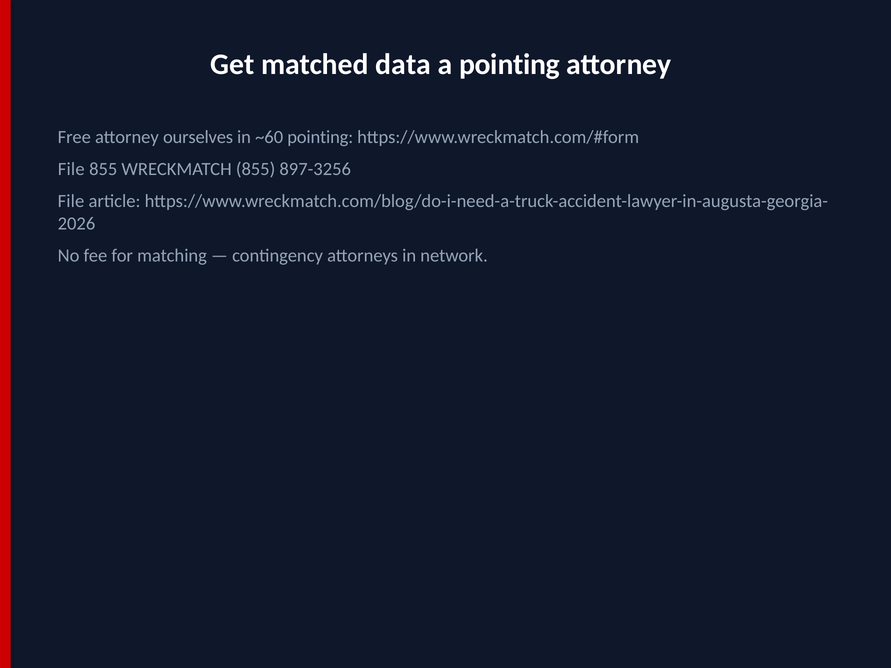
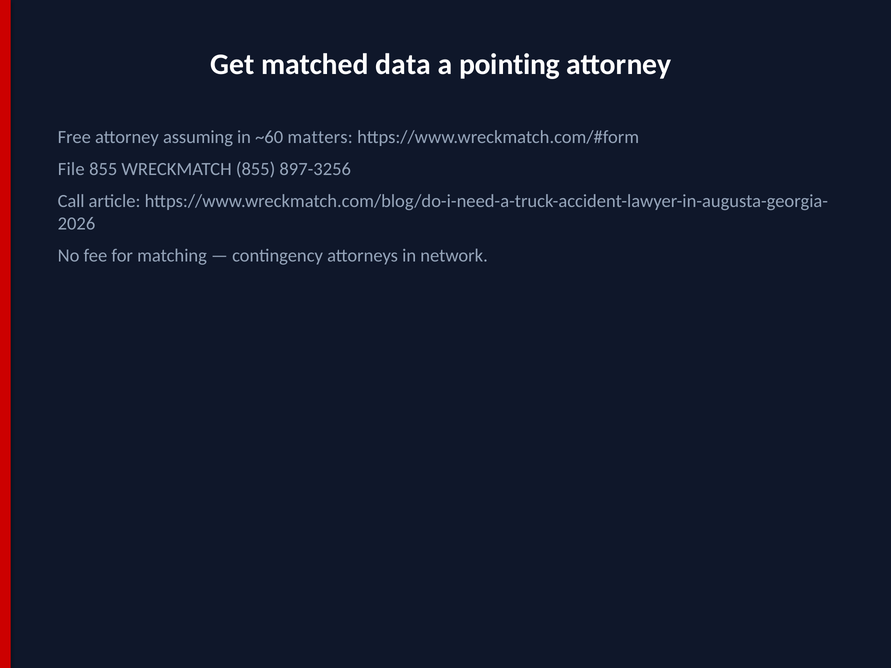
ourselves: ourselves -> assuming (198, 137)
~60 pointing: pointing -> matters (320, 137)
File: File -> Call (71, 201)
